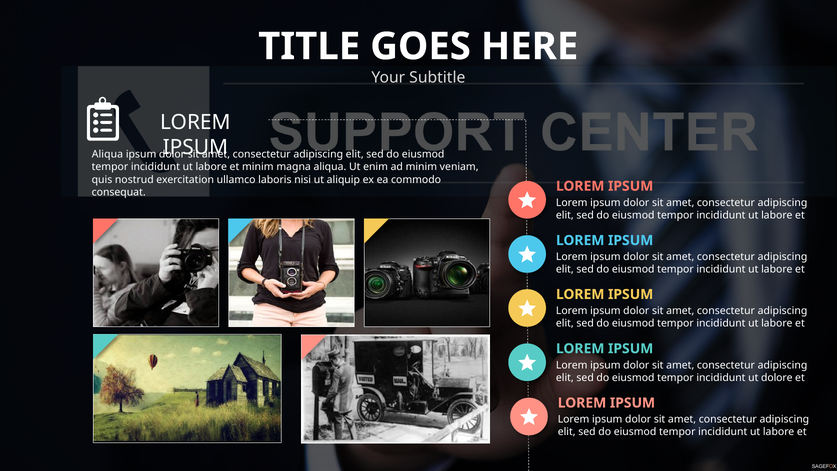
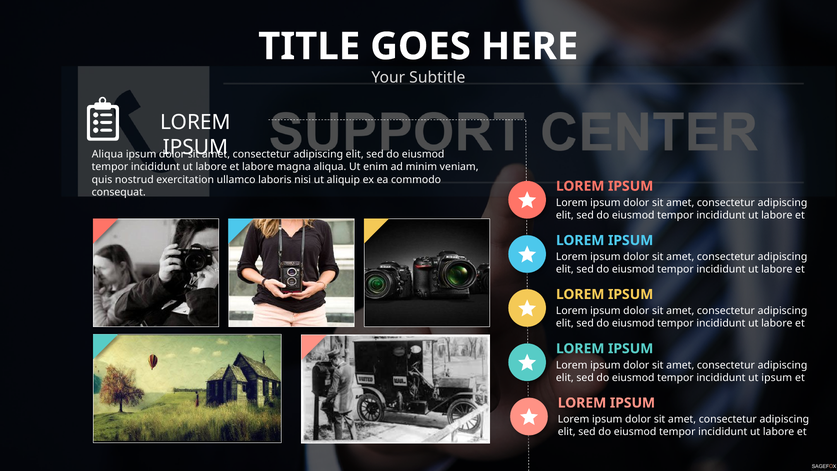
et minim: minim -> labore (258, 167)
ut dolore: dolore -> ipsum (777, 378)
